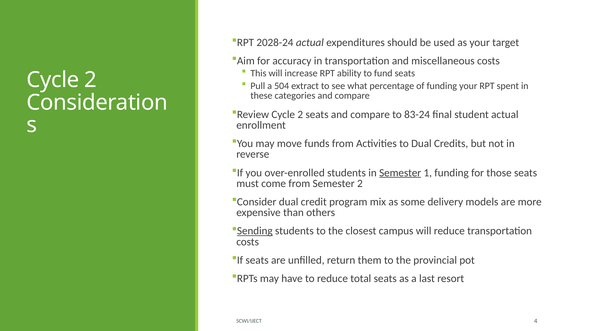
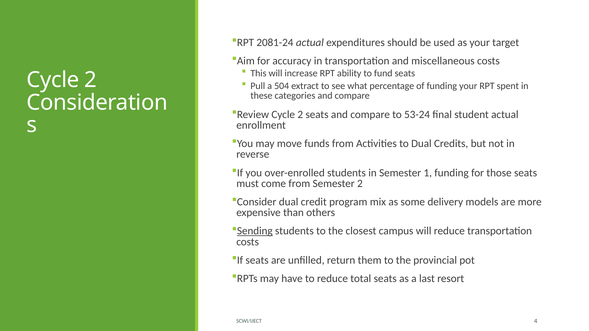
2028-24: 2028-24 -> 2081-24 (275, 42)
83-24: 83-24 -> 53-24 (417, 115)
Semester underline: present -> none (400, 173)
